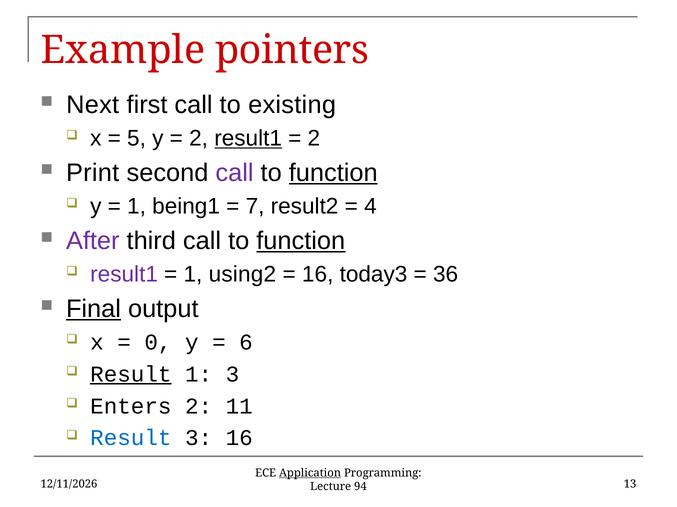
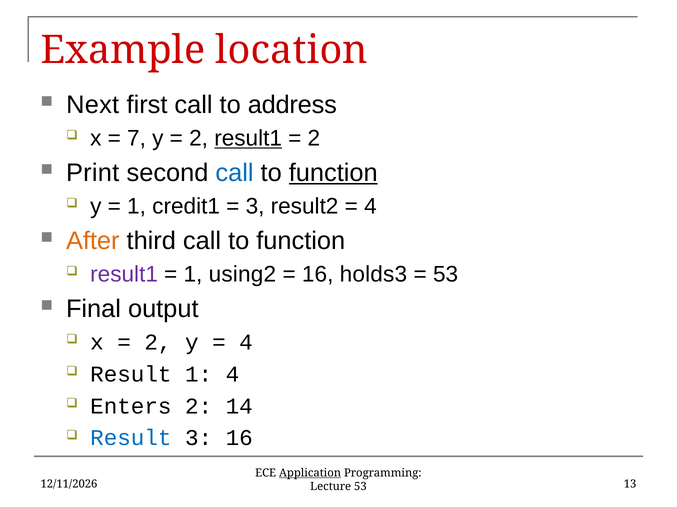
pointers: pointers -> location (292, 50)
existing: existing -> address (292, 105)
5: 5 -> 7 (137, 139)
call colour: purple -> blue (235, 173)
being1: being1 -> credit1 (186, 207)
7: 7 -> 3 (255, 207)
After colour: purple -> orange (93, 241)
function underline: present -> none (301, 241)
today3: today3 -> holds3 (373, 275)
36: 36 -> 53 (446, 275)
Final underline: present -> none (93, 309)
0: 0 -> 2 (158, 343)
6: 6 -> 4 (246, 343)
Result underline: present -> none (131, 375)
1 3: 3 -> 4 (232, 375)
11: 11 -> 14 (239, 407)
Lecture 94: 94 -> 53 (360, 487)
